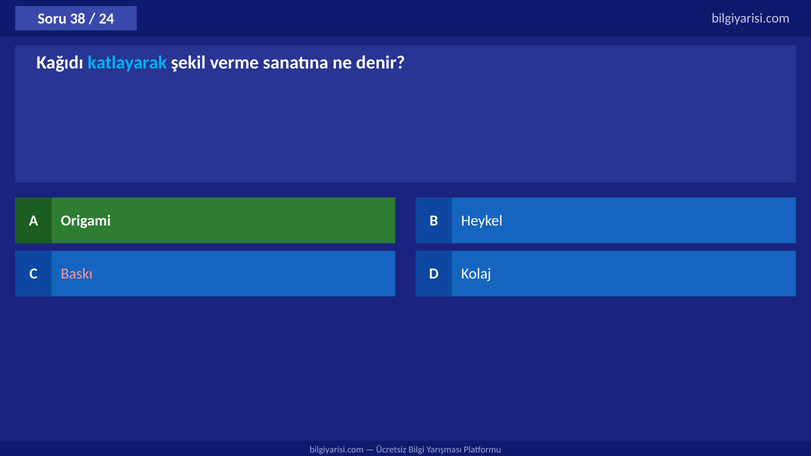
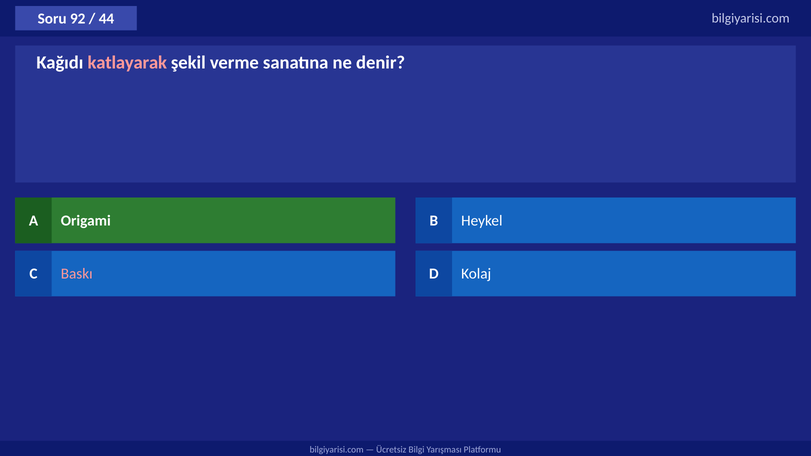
38: 38 -> 92 (78, 19)
24: 24 -> 44 (106, 19)
katlayarak colour: light blue -> pink (127, 62)
